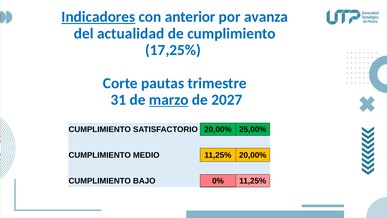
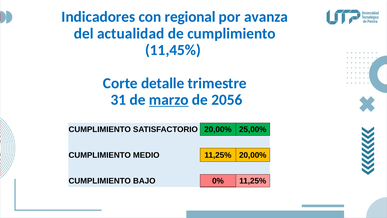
Indicadores underline: present -> none (98, 17)
anterior: anterior -> regional (190, 17)
17,25%: 17,25% -> 11,45% (173, 50)
pautas: pautas -> detalle (163, 83)
2027: 2027 -> 2056 (227, 100)
